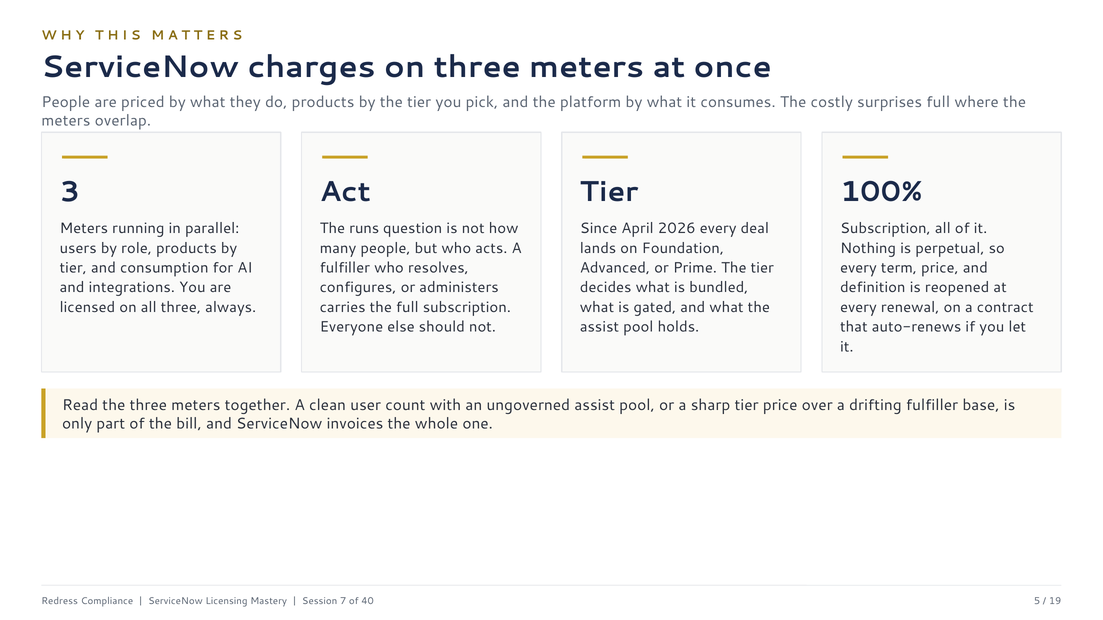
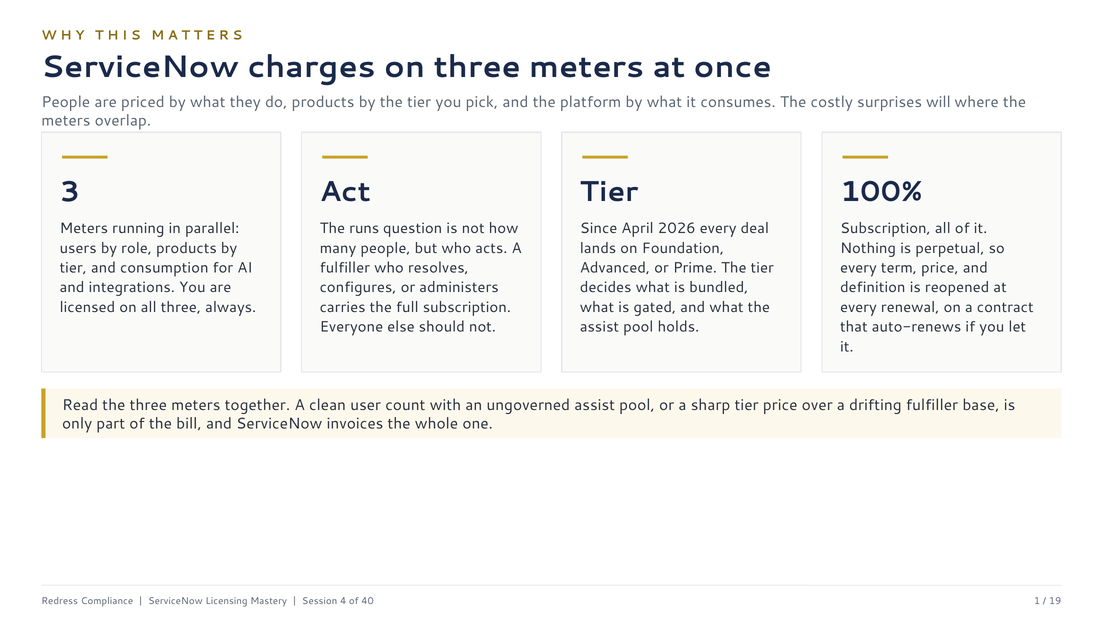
surprises full: full -> will (938, 102)
7: 7 -> 4 (343, 601)
5: 5 -> 1 (1037, 601)
